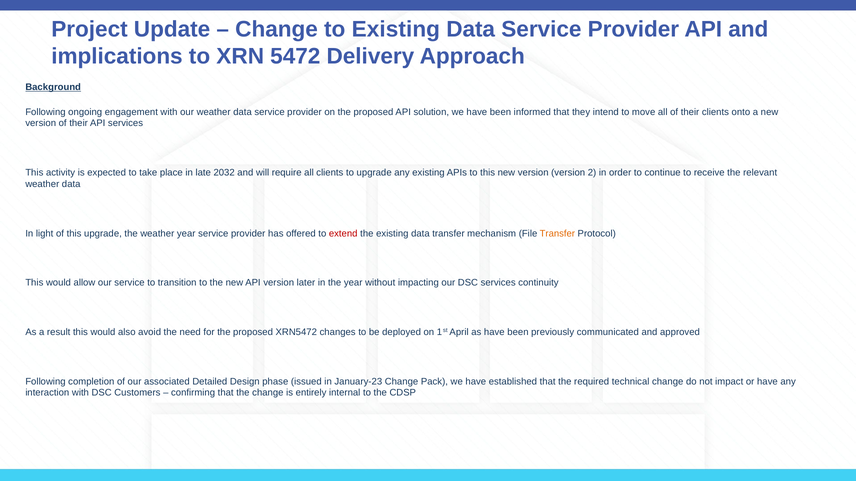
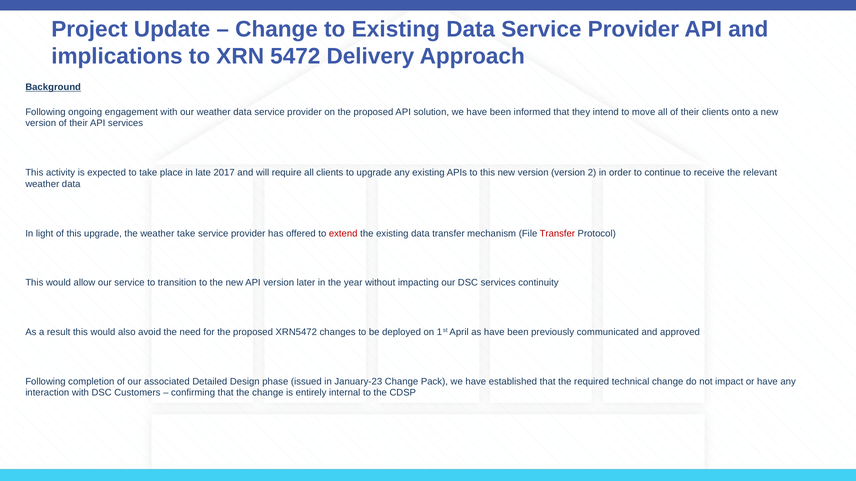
2032: 2032 -> 2017 (224, 173)
weather year: year -> take (186, 234)
Transfer colour: orange -> red (557, 234)
